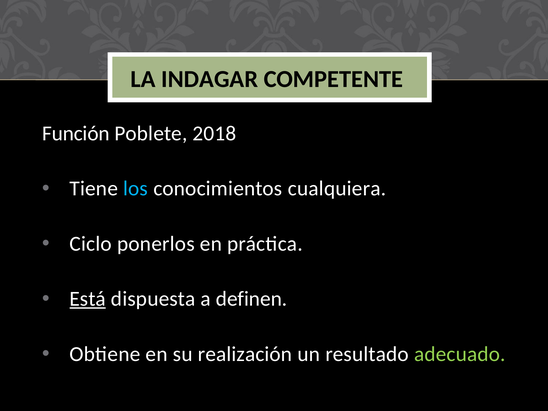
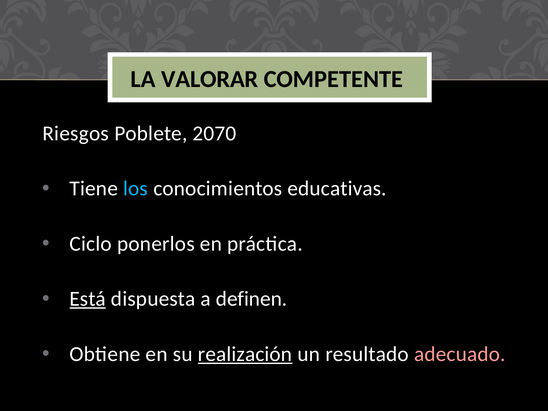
INDAGAR: INDAGAR -> VALORAR (210, 79)
Función: Función -> Riesgos (76, 133)
2018: 2018 -> 2070 (214, 133)
cualquiera: cualquiera -> educativas (337, 189)
realización underline: none -> present (245, 354)
adecuado colour: light green -> pink (460, 354)
